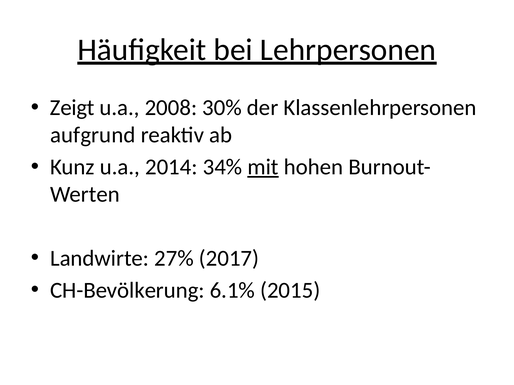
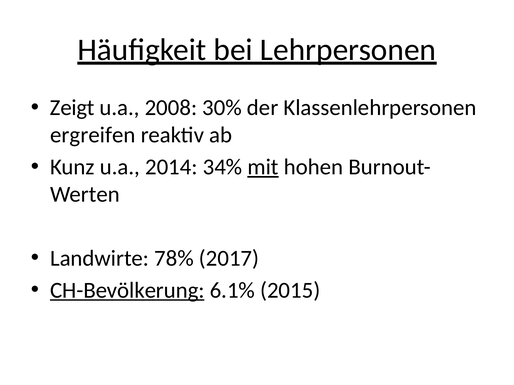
aufgrund: aufgrund -> ergreifen (93, 135)
27%: 27% -> 78% (174, 259)
CH-Bevölkerung underline: none -> present (127, 291)
